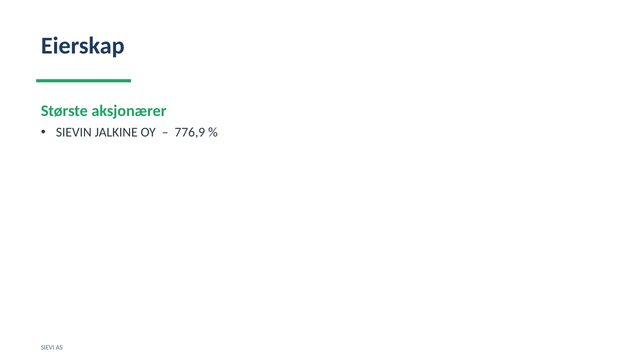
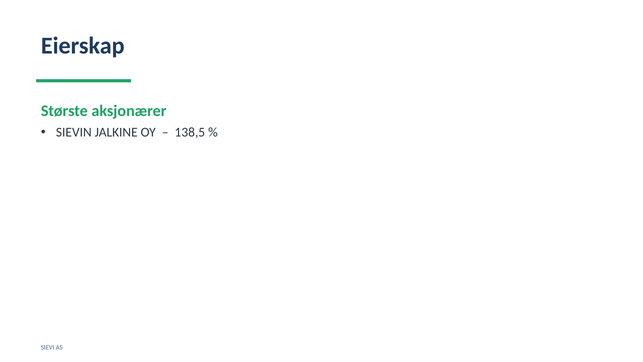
776,9: 776,9 -> 138,5 (190, 132)
